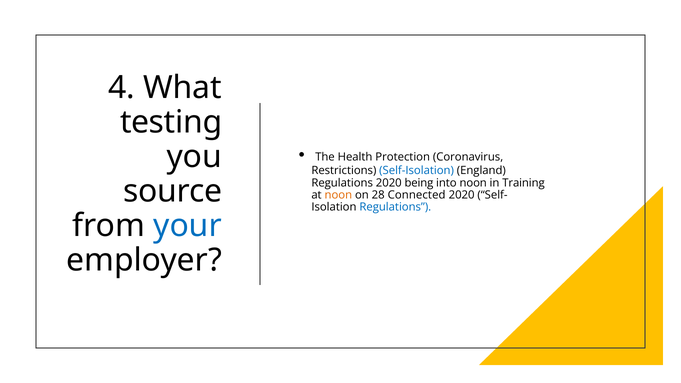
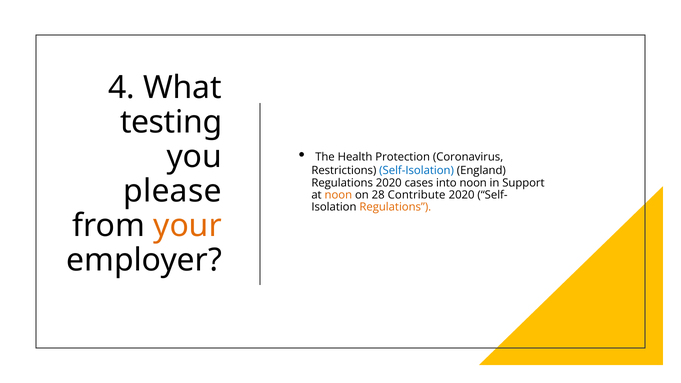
being: being -> cases (419, 183)
Training: Training -> Support (523, 183)
source: source -> please (172, 191)
Connected: Connected -> Contribute (417, 195)
Regulations colour: blue -> orange (395, 207)
your colour: blue -> orange (188, 226)
